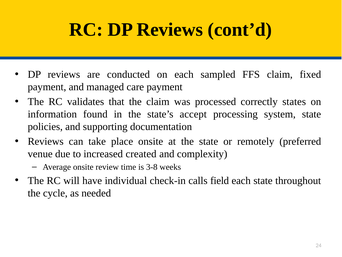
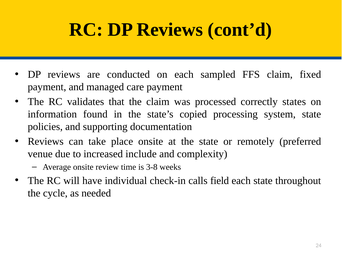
accept: accept -> copied (193, 114)
created: created -> include (141, 154)
